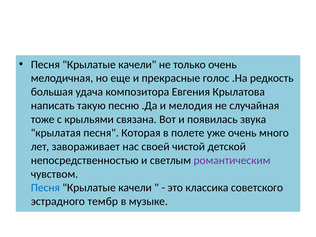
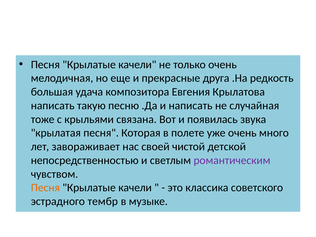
голос: голос -> друга (216, 78)
и мелодия: мелодия -> написать (191, 106)
Песня colour: blue -> orange (45, 188)
